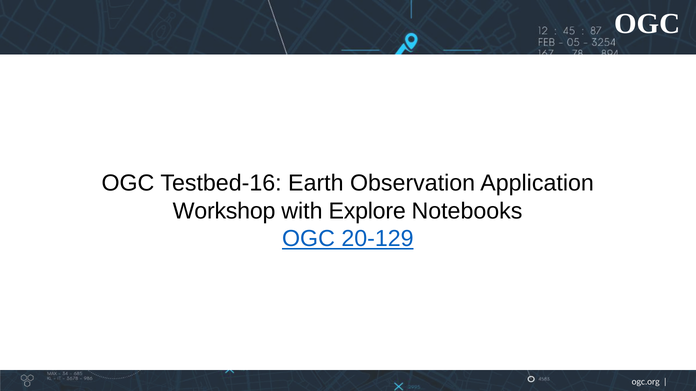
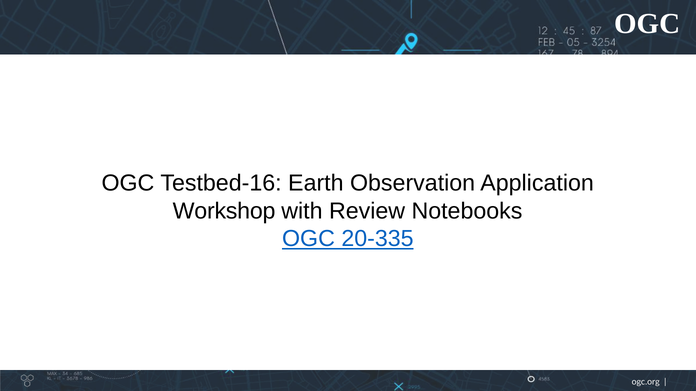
Explore: Explore -> Review (367, 211)
20-129: 20-129 -> 20-335 (378, 239)
